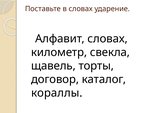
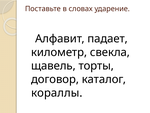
Алфавит словах: словах -> падает (108, 39)
